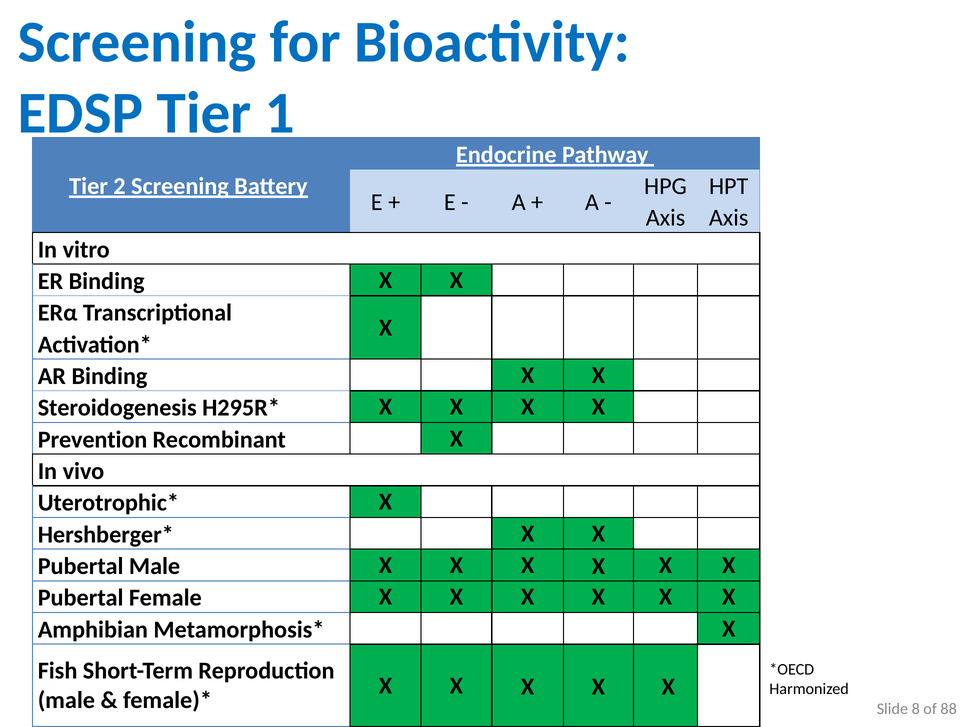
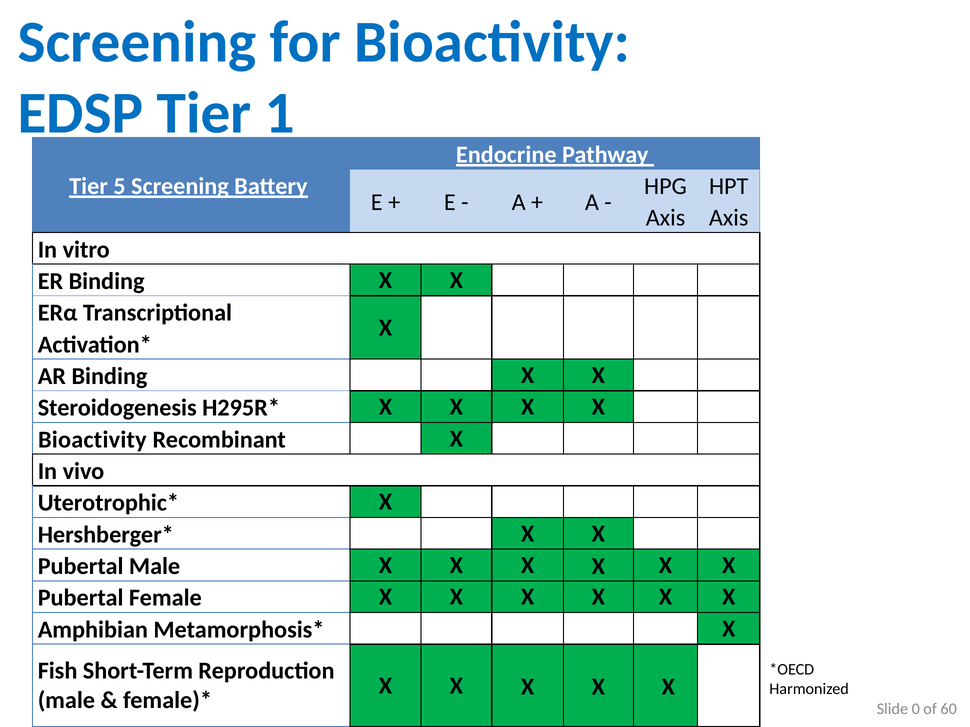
2: 2 -> 5 (119, 186)
Prevention: Prevention -> Bioactivity (92, 440)
8: 8 -> 0 (916, 710)
88: 88 -> 60 (949, 710)
